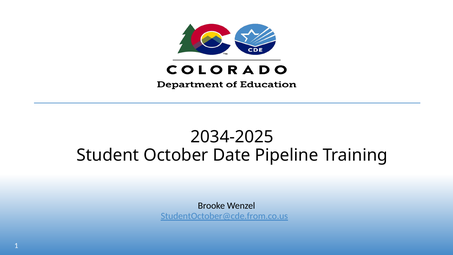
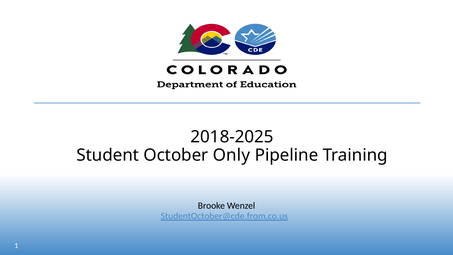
2034-2025: 2034-2025 -> 2018-2025 (232, 137)
Date: Date -> Only (231, 155)
